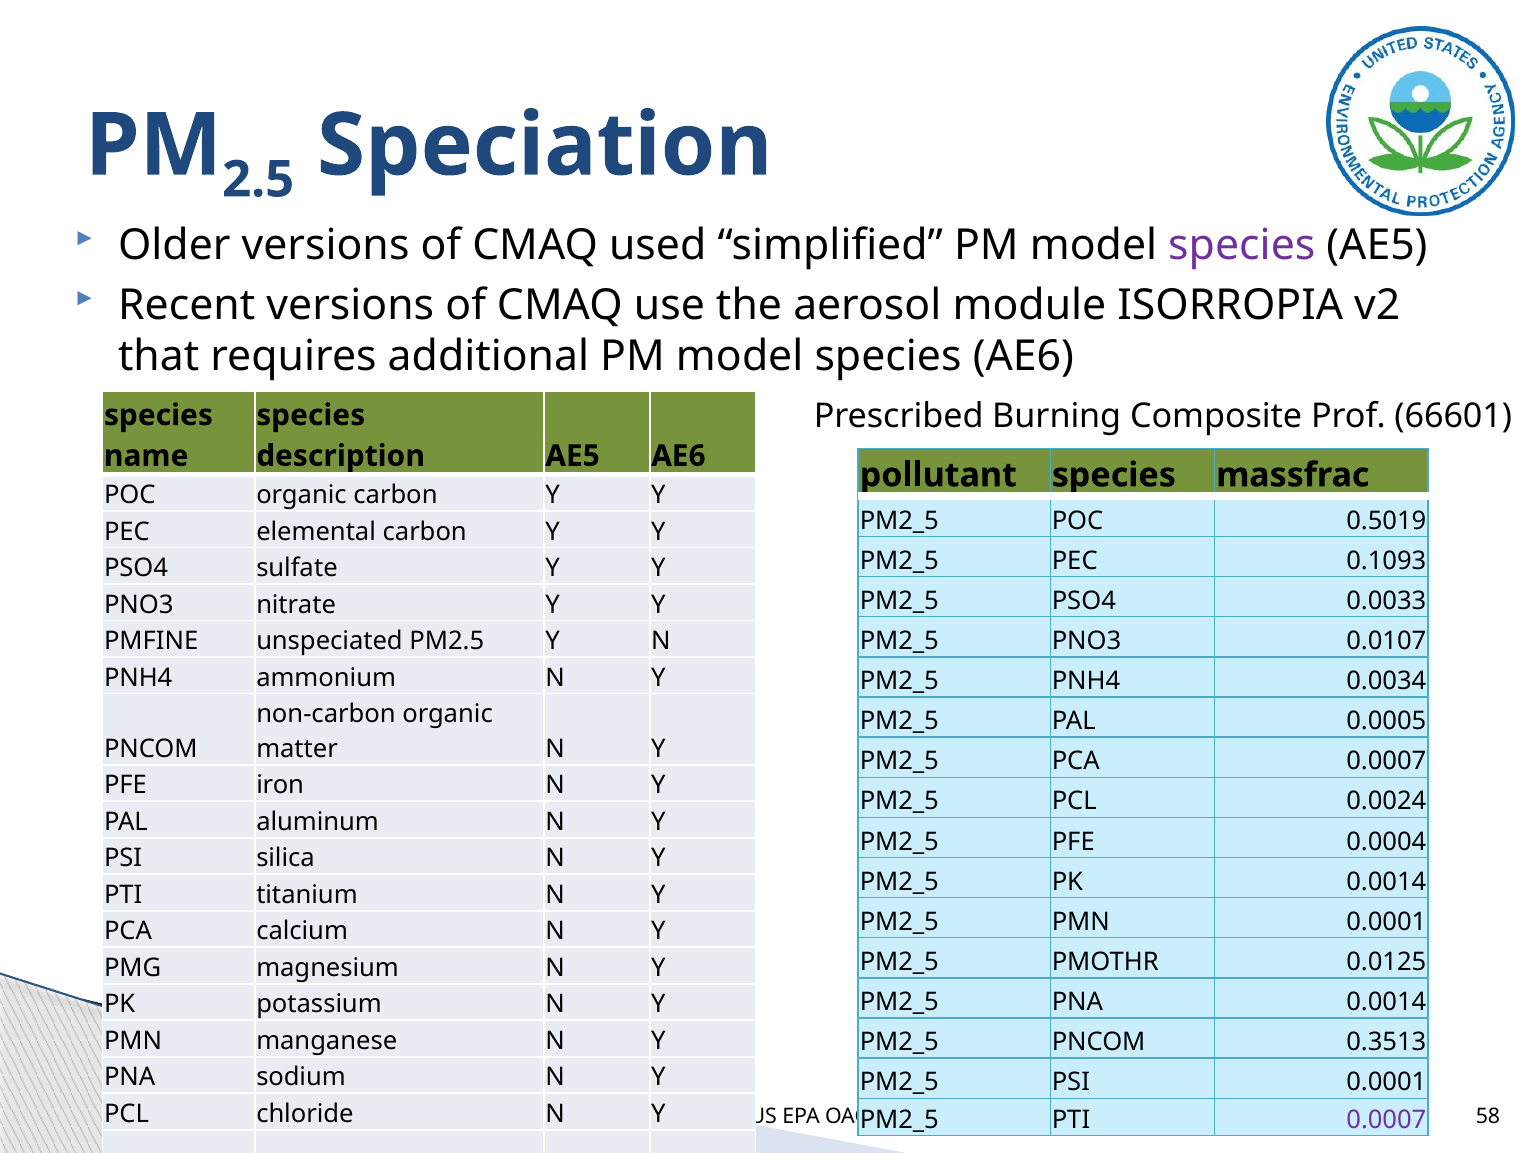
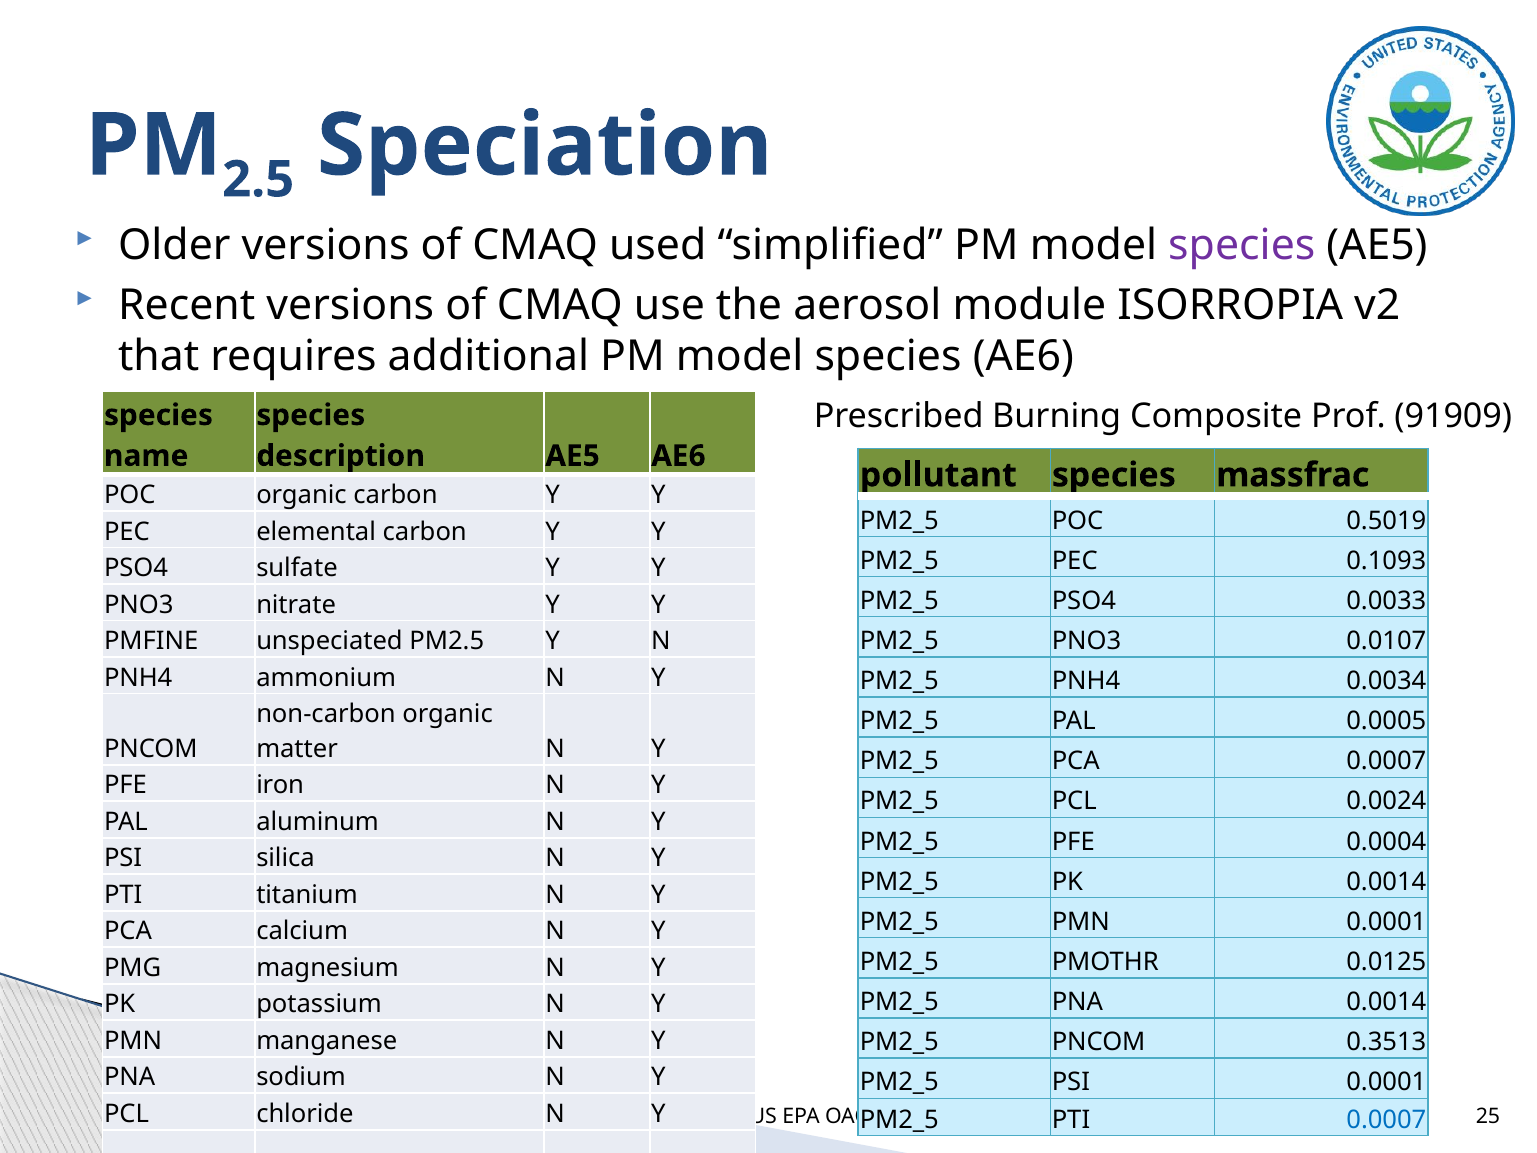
66601: 66601 -> 91909 (1453, 416)
58: 58 -> 25 (1488, 1116)
0.0007 colour: purple -> blue (1386, 1119)
